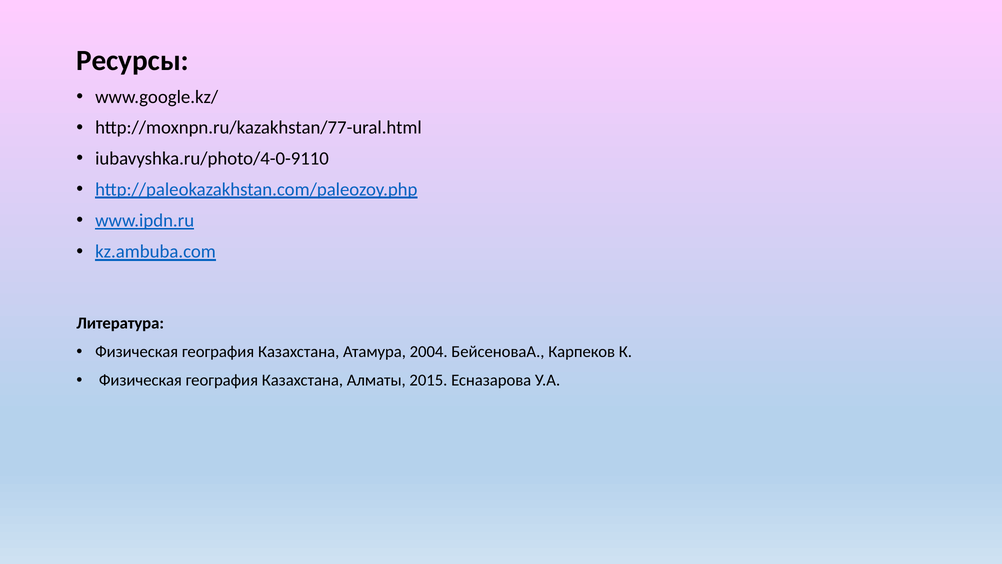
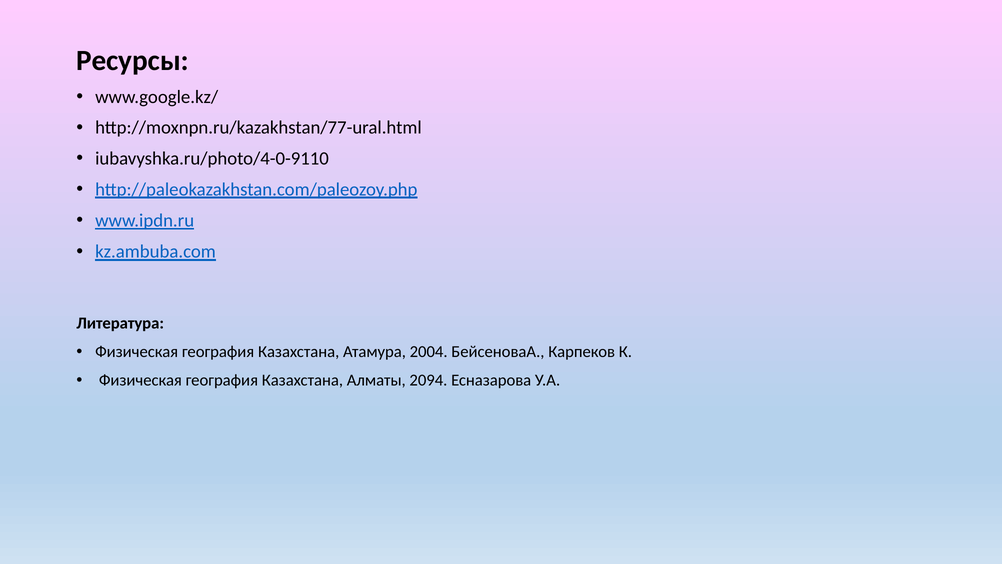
2015: 2015 -> 2094 (428, 380)
